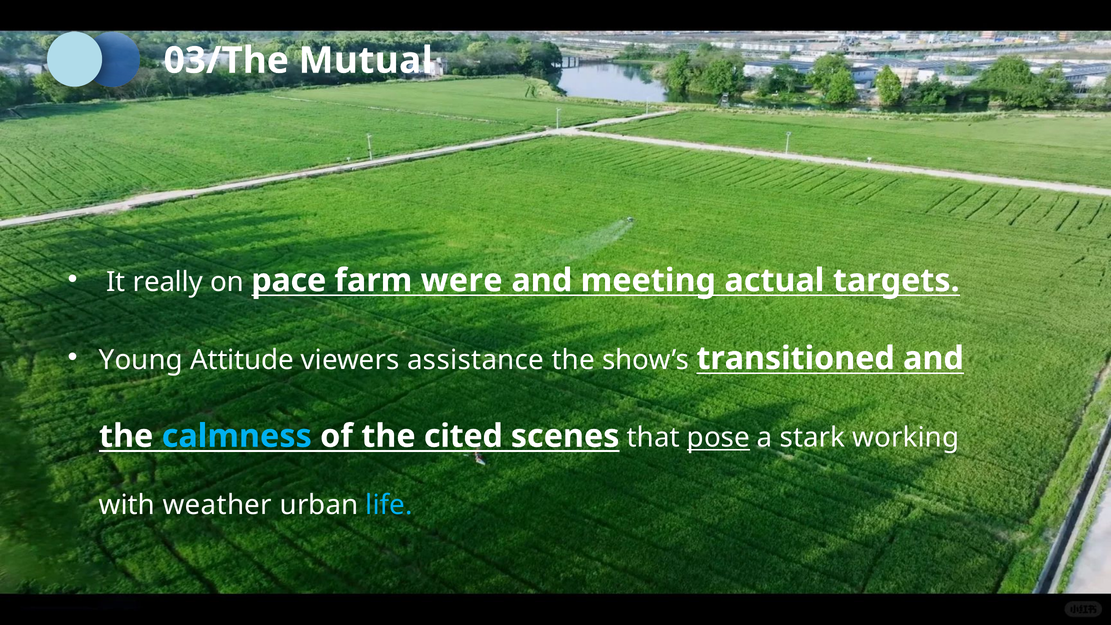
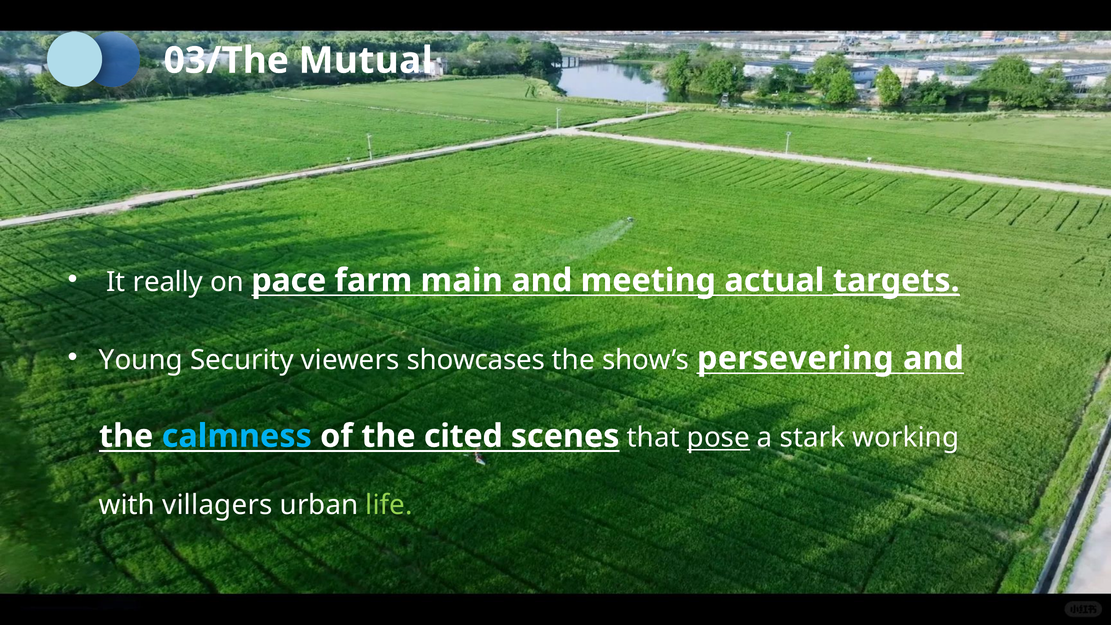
were: were -> main (462, 280)
targets underline: none -> present (896, 280)
Attitude: Attitude -> Security (242, 360)
assistance: assistance -> showcases (476, 360)
transitioned: transitioned -> persevering (795, 358)
weather: weather -> villagers (217, 505)
life colour: light blue -> light green (389, 505)
